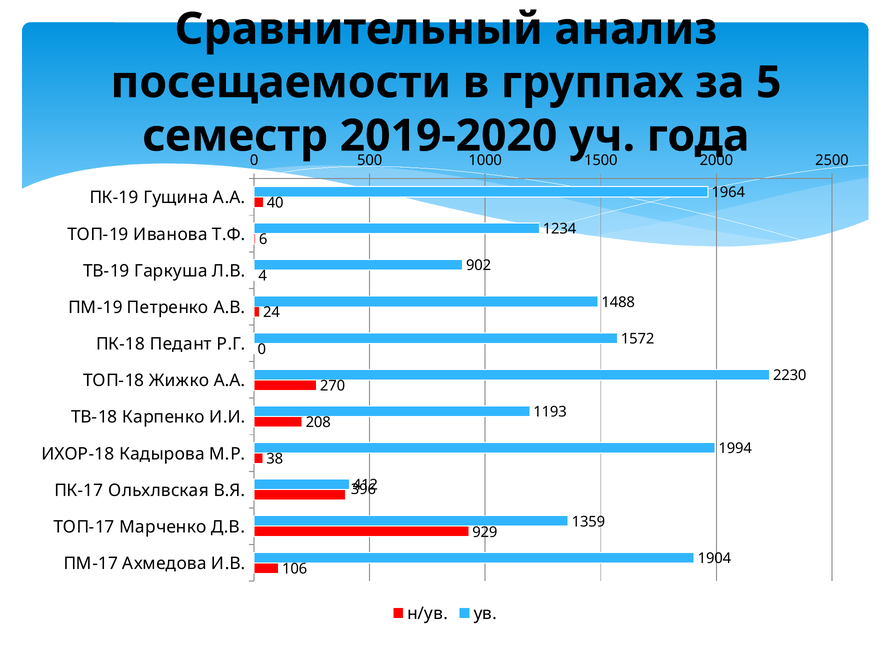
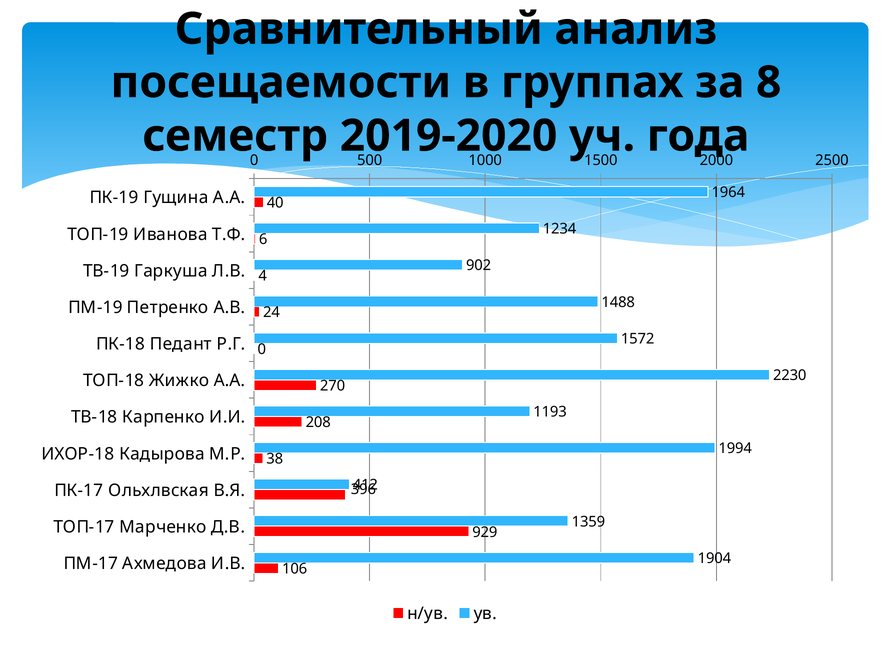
5: 5 -> 8 (769, 82)
